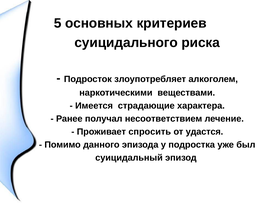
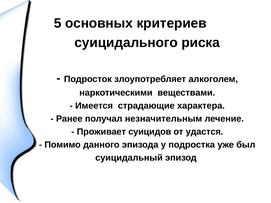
несоответствием: несоответствием -> незначительным (163, 119)
спросить: спросить -> суицидов (150, 132)
